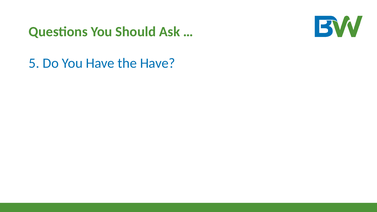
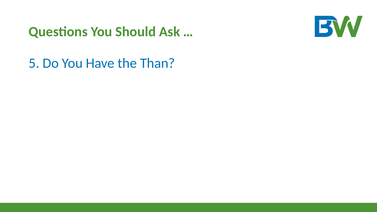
the Have: Have -> Than (158, 63)
